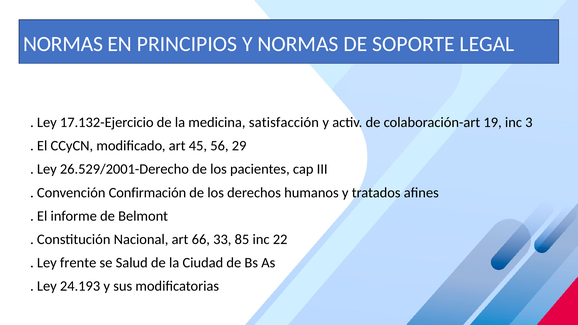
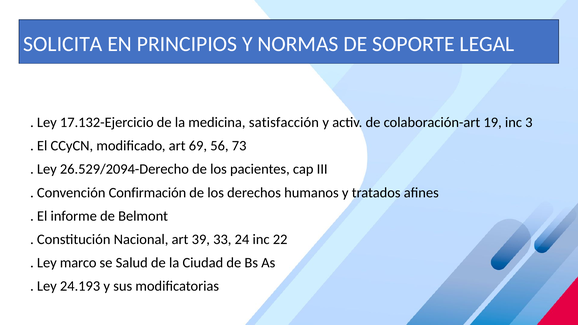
NORMAS: NORMAS -> SOLICITA (63, 44)
45: 45 -> 69 (198, 146)
29: 29 -> 73 (239, 146)
26.529/2001-Derecho: 26.529/2001-Derecho -> 26.529/2094-Derecho (124, 169)
66: 66 -> 39 (201, 239)
85: 85 -> 24 (242, 239)
frente: frente -> marco (78, 263)
